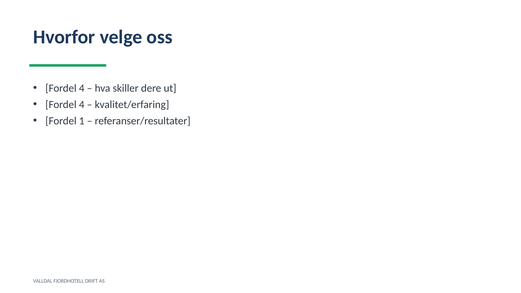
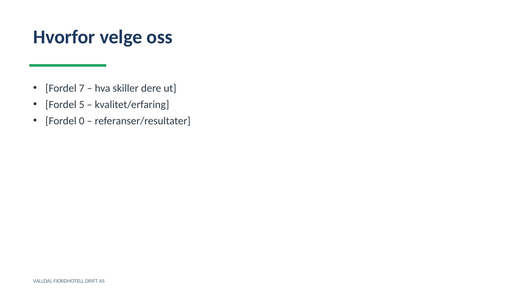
4: 4 -> 7 (82, 88)
4: 4 -> 5 (82, 105)
1: 1 -> 0 (82, 121)
